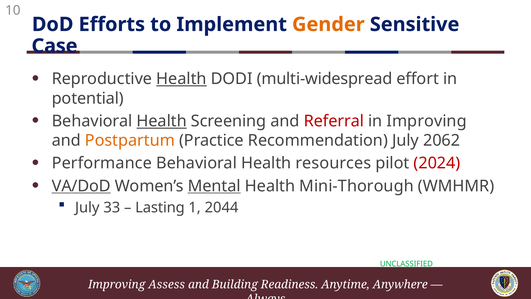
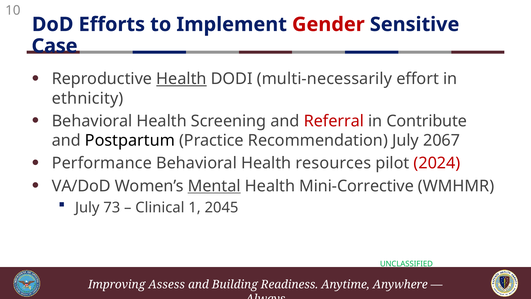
Gender colour: orange -> red (328, 24)
multi-widespread: multi-widespread -> multi-necessarily (324, 79)
potential: potential -> ethnicity (88, 98)
Health underline: present -> none (162, 121)
in Improving: Improving -> Contribute (427, 121)
Postpartum colour: orange -> black (130, 140)
2062: 2062 -> 2067 (442, 140)
VA/DoD underline: present -> none (81, 186)
Mini-Thorough: Mini-Thorough -> Mini-Corrective (357, 186)
33: 33 -> 73 (112, 207)
Lasting: Lasting -> Clinical (160, 207)
2044: 2044 -> 2045 (222, 207)
